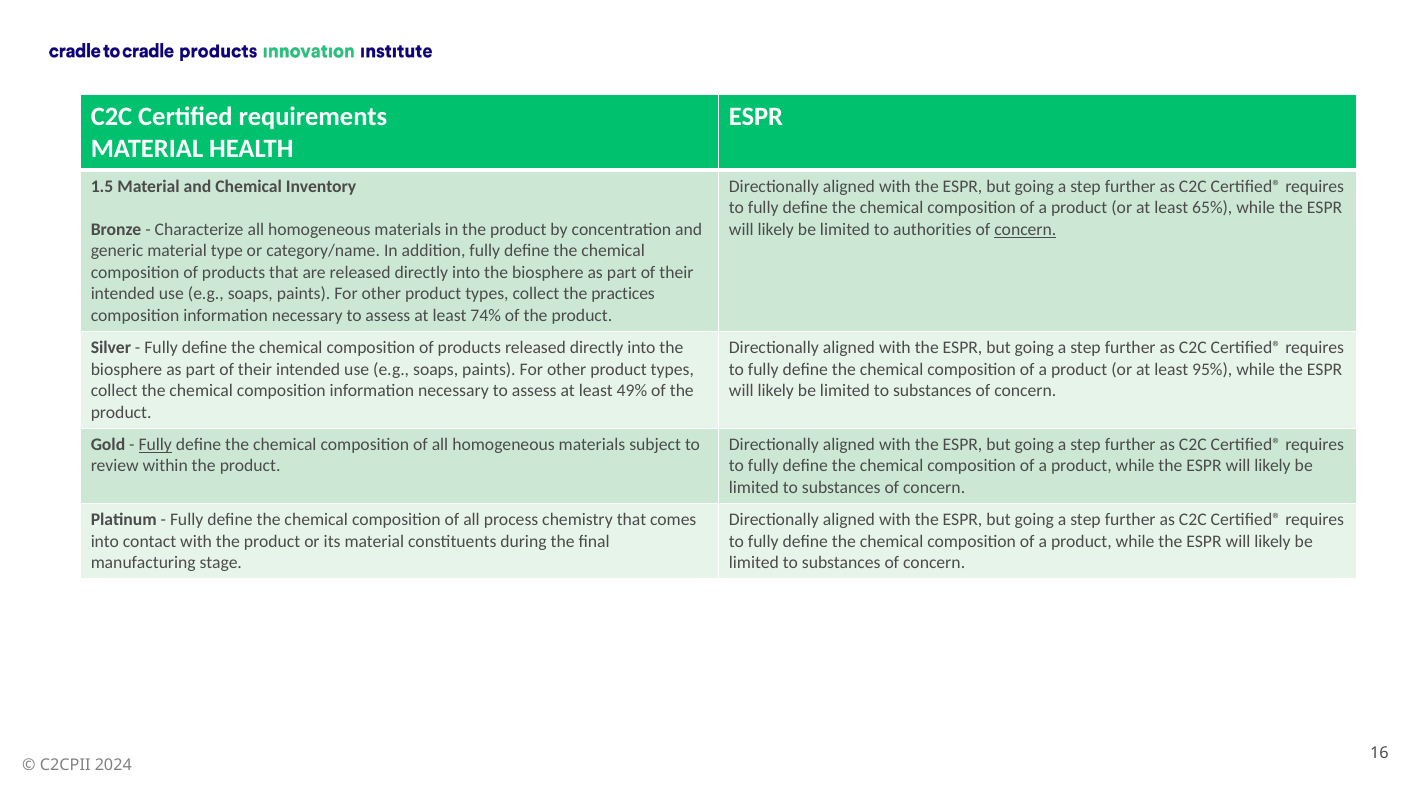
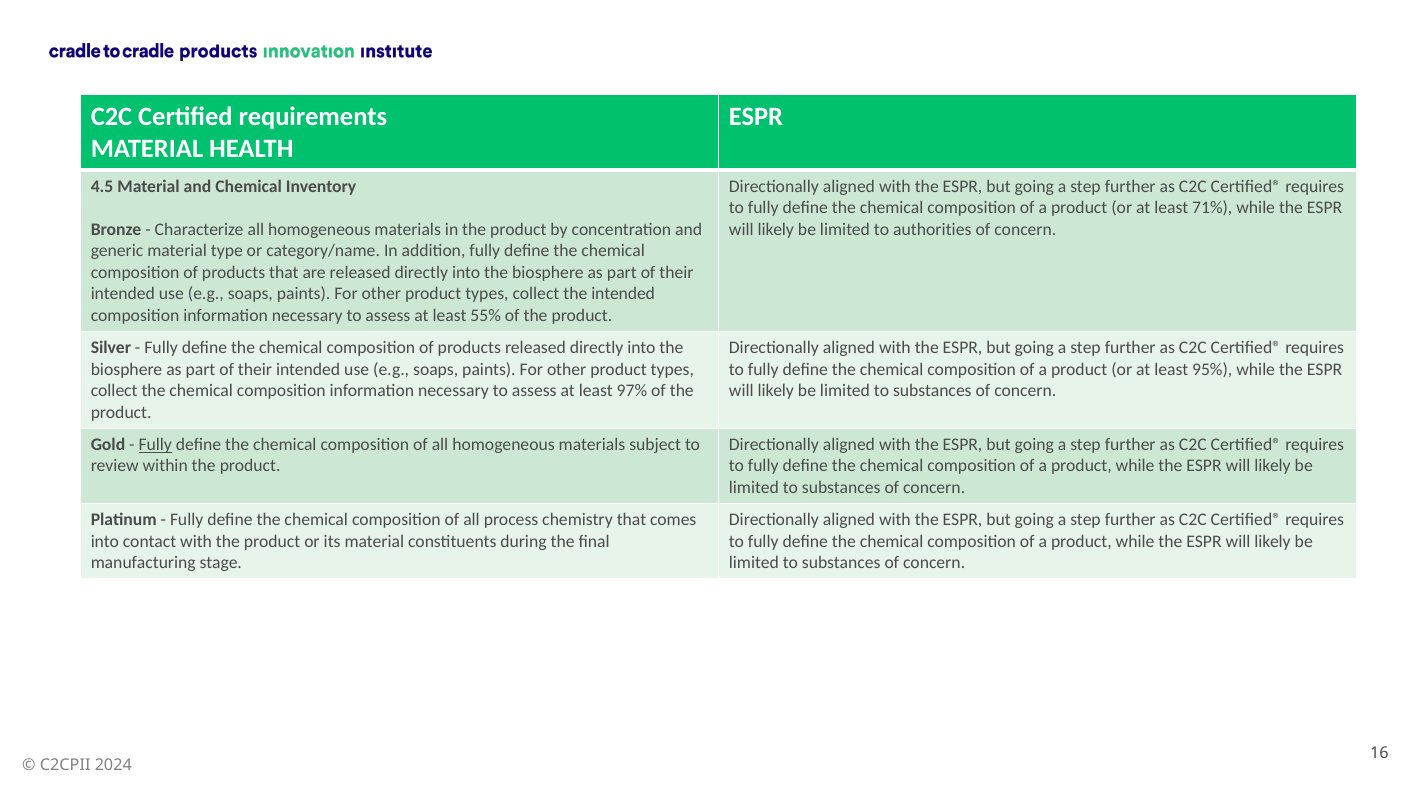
1.5: 1.5 -> 4.5 (102, 186)
65%: 65% -> 71% (1212, 208)
concern underline: present -> none (1025, 230)
the practices: practices -> intended (623, 294)
74%: 74% -> 55% (486, 316)
49%: 49% -> 97% (632, 391)
